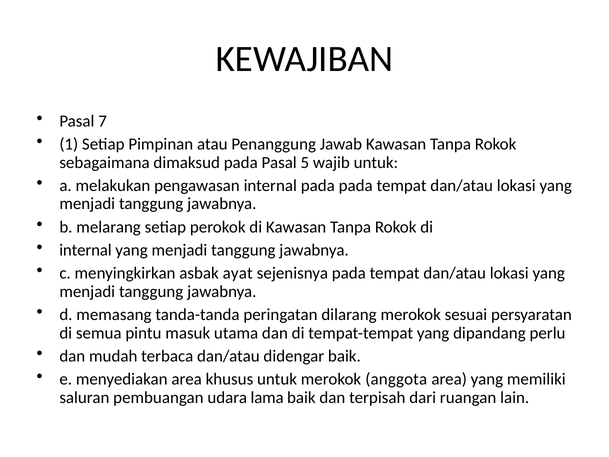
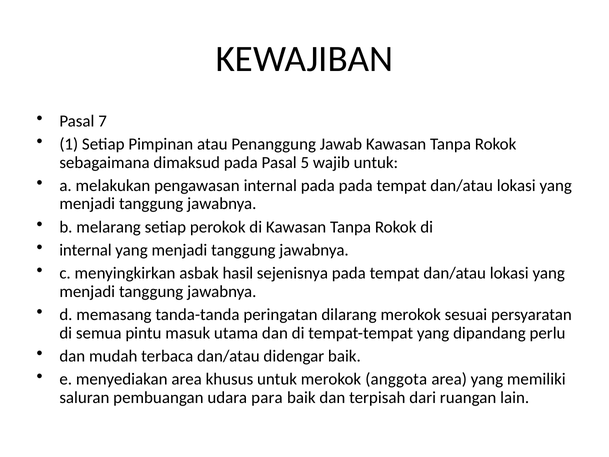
ayat: ayat -> hasil (238, 273)
lama: lama -> para (267, 397)
